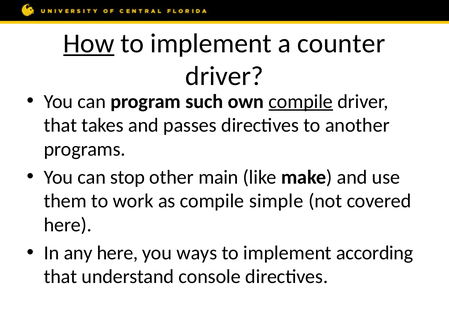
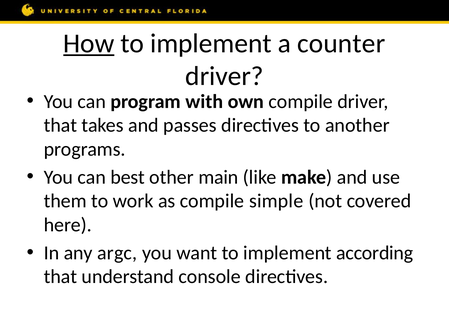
such: such -> with (204, 102)
compile underline: present -> none (301, 102)
stop: stop -> best (128, 178)
any here: here -> argc (117, 253)
ways: ways -> want (197, 253)
